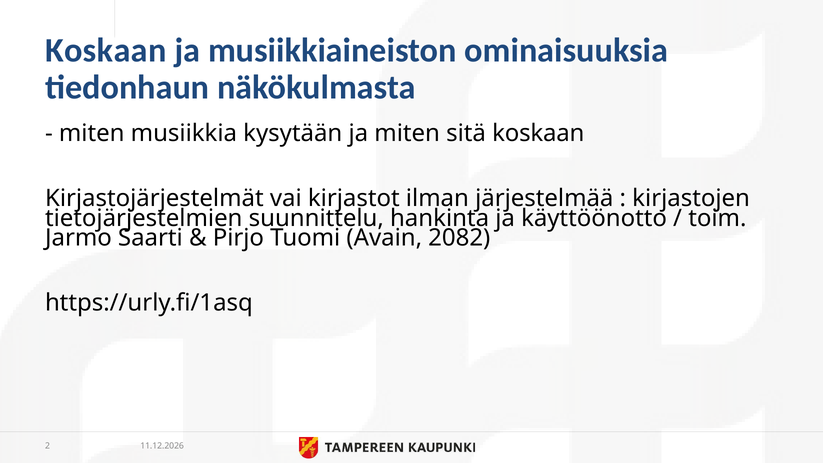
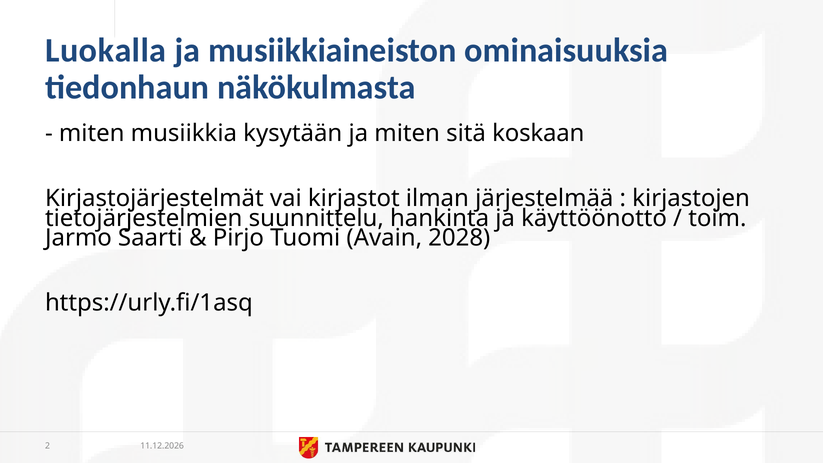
Koskaan: Koskaan -> Luokalla (106, 51)
2082: 2082 -> 2028 (459, 238)
